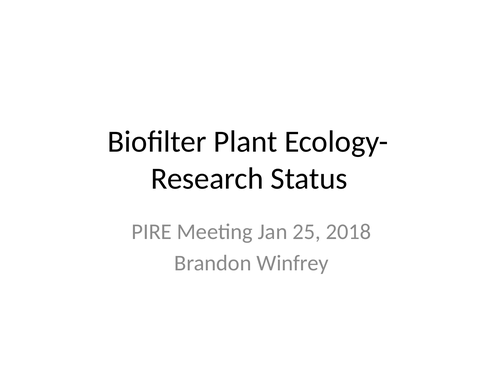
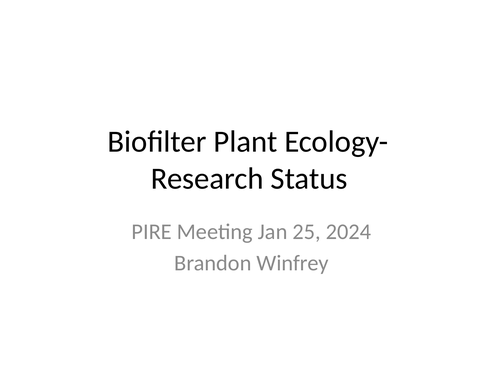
2018: 2018 -> 2024 (348, 231)
